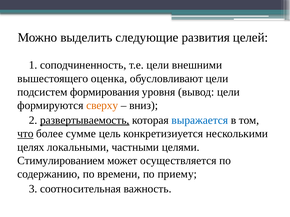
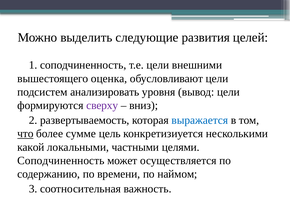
формирования: формирования -> анализировать (105, 92)
сверху colour: orange -> purple (102, 106)
развертываемость underline: present -> none (85, 120)
целях: целях -> какой (31, 147)
Стимулированием: Стимулированием -> Соподчиненность (61, 161)
приему: приему -> наймом (177, 174)
